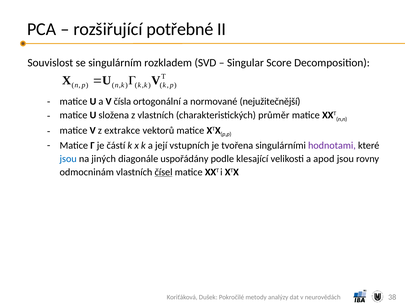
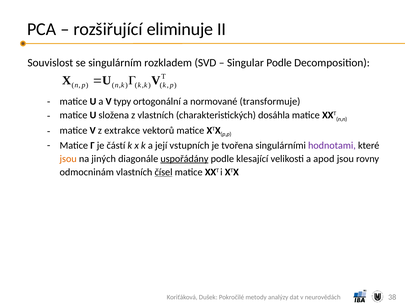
potřebné: potřebné -> eliminuje (180, 29)
Singular Score: Score -> Podle (279, 63)
čísla: čísla -> typy (122, 102)
nejužitečnější: nejužitečnější -> transformuje (270, 102)
průměr: průměr -> dosáhla (274, 115)
jsou colour: blue -> orange (68, 159)
uspořádány underline: none -> present (184, 159)
